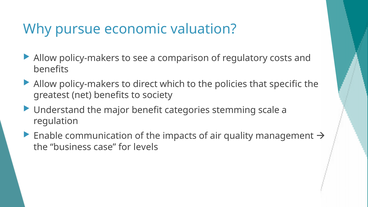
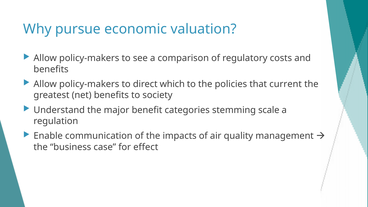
specific: specific -> current (286, 84)
levels: levels -> effect (146, 147)
